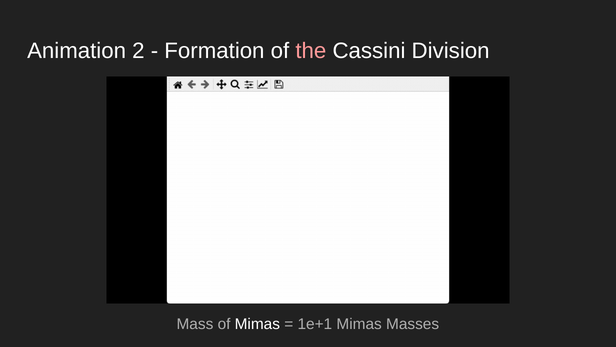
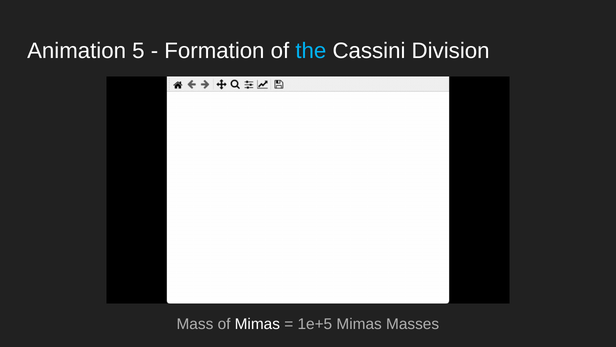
2: 2 -> 5 (138, 51)
the colour: pink -> light blue (311, 51)
1e+1: 1e+1 -> 1e+5 (315, 324)
